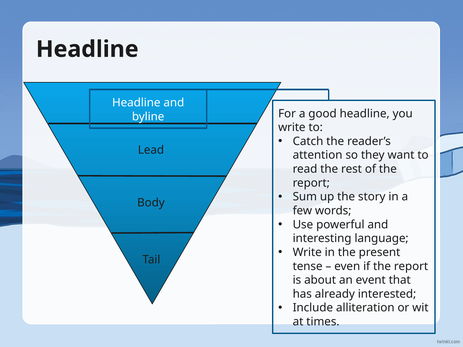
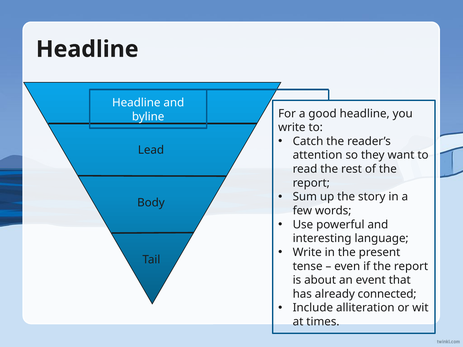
interested: interested -> connected (387, 294)
